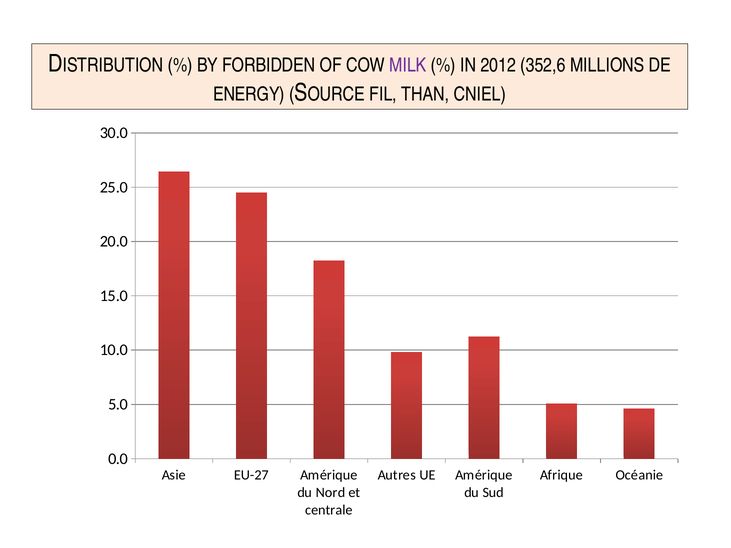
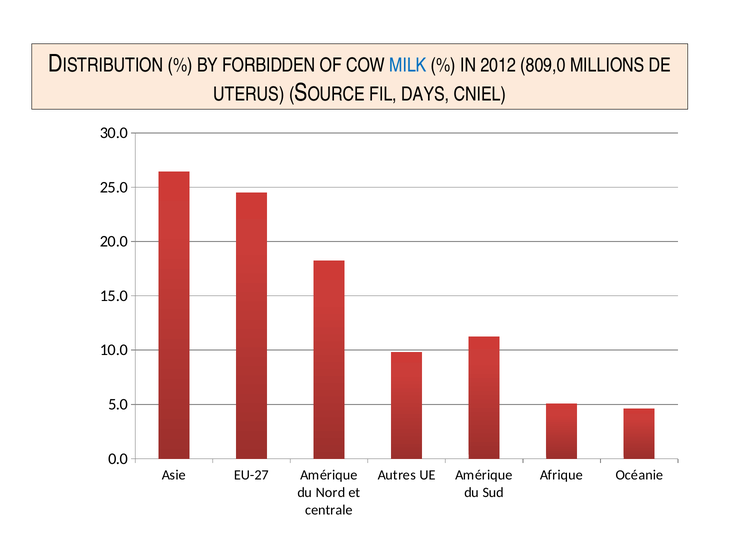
MILK colour: purple -> blue (408, 65)
352,6: 352,6 -> 809,0 (543, 65)
ENERGY: ENERGY -> UTERUS (249, 95)
THAN: THAN -> DAYS (425, 95)
